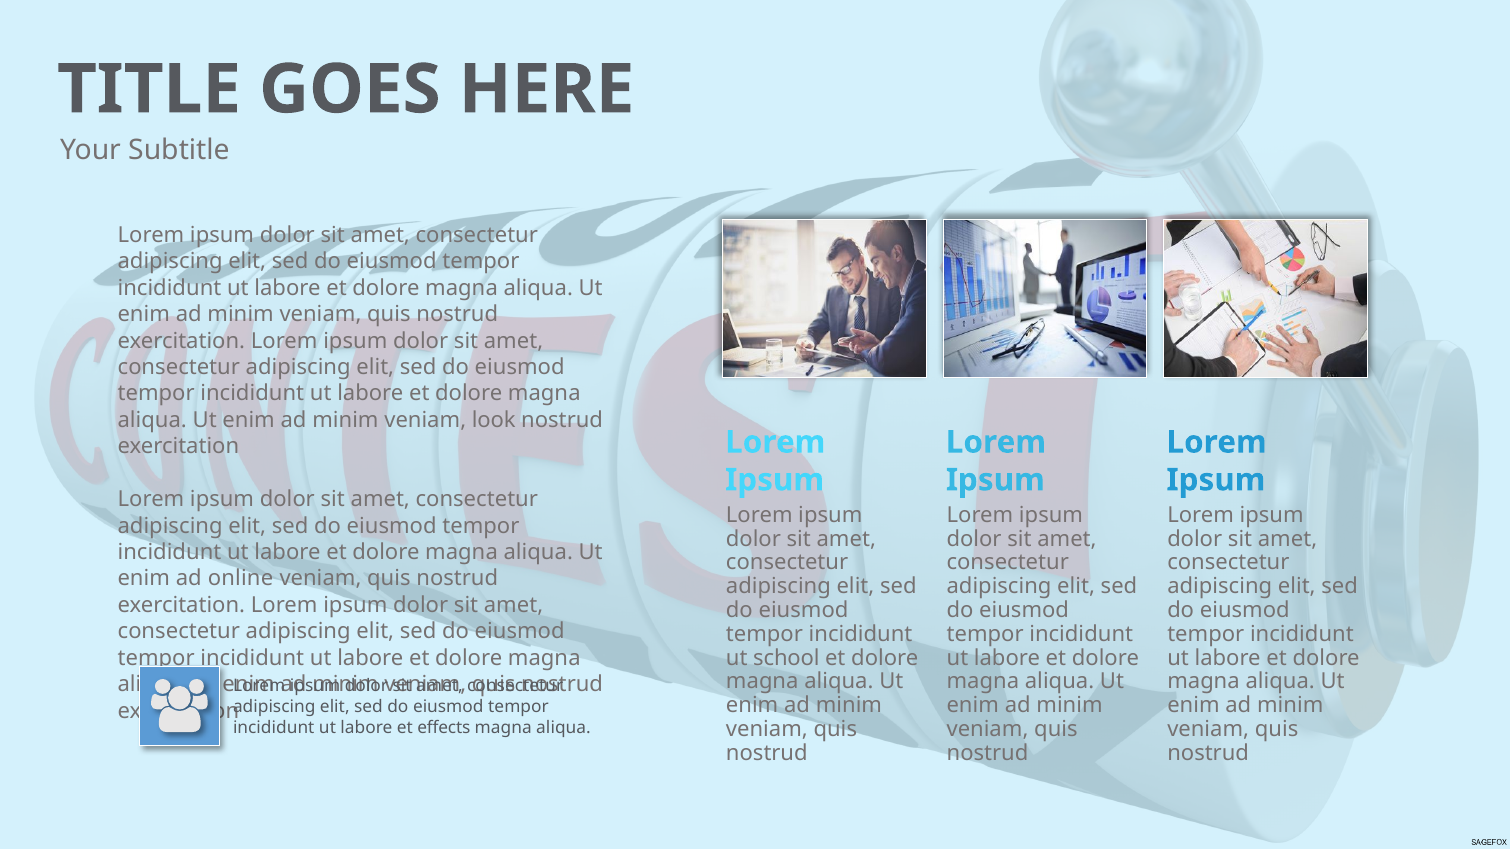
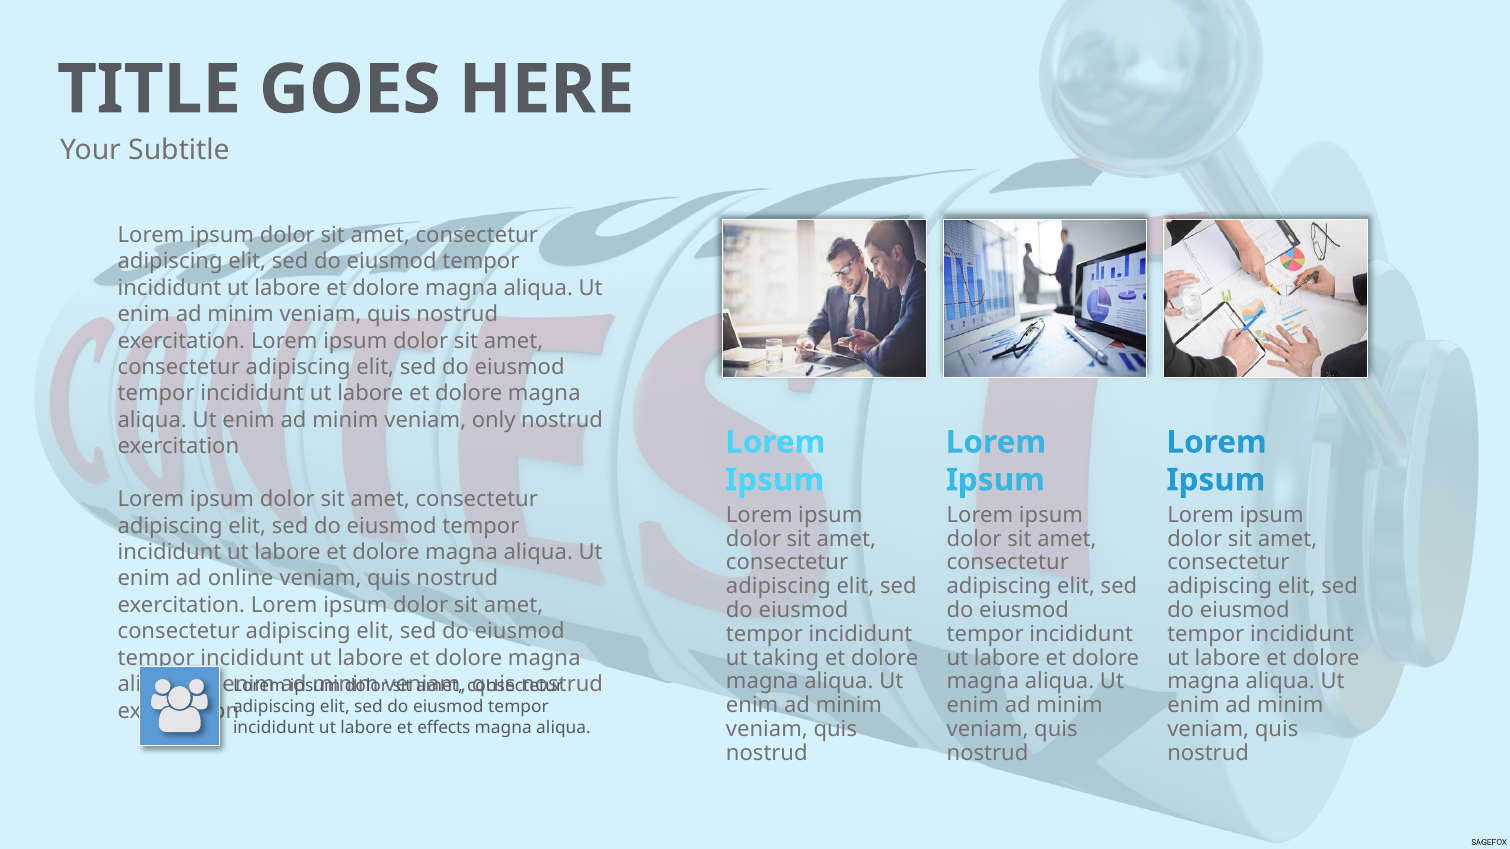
look: look -> only (494, 420)
school: school -> taking (786, 658)
